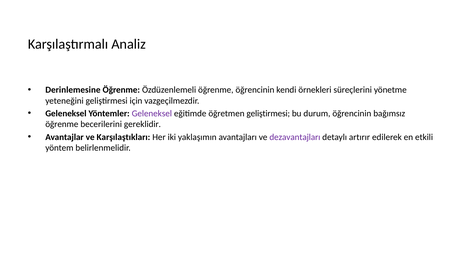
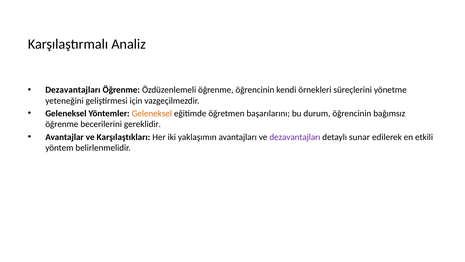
Derinlemesine: Derinlemesine -> Dezavantajları (73, 90)
Geleneksel colour: purple -> orange (152, 113)
öğretmen geliştirmesi: geliştirmesi -> başarılarını (268, 113)
artırır: artırır -> sunar (359, 137)
